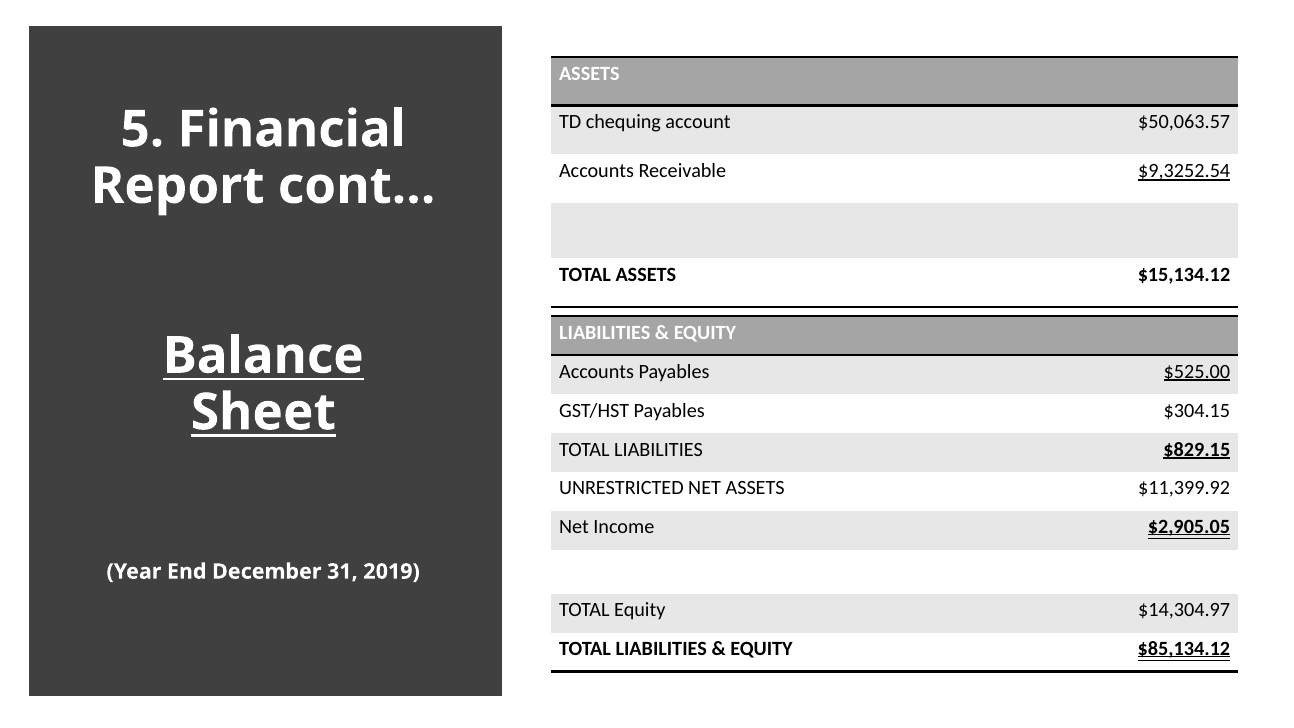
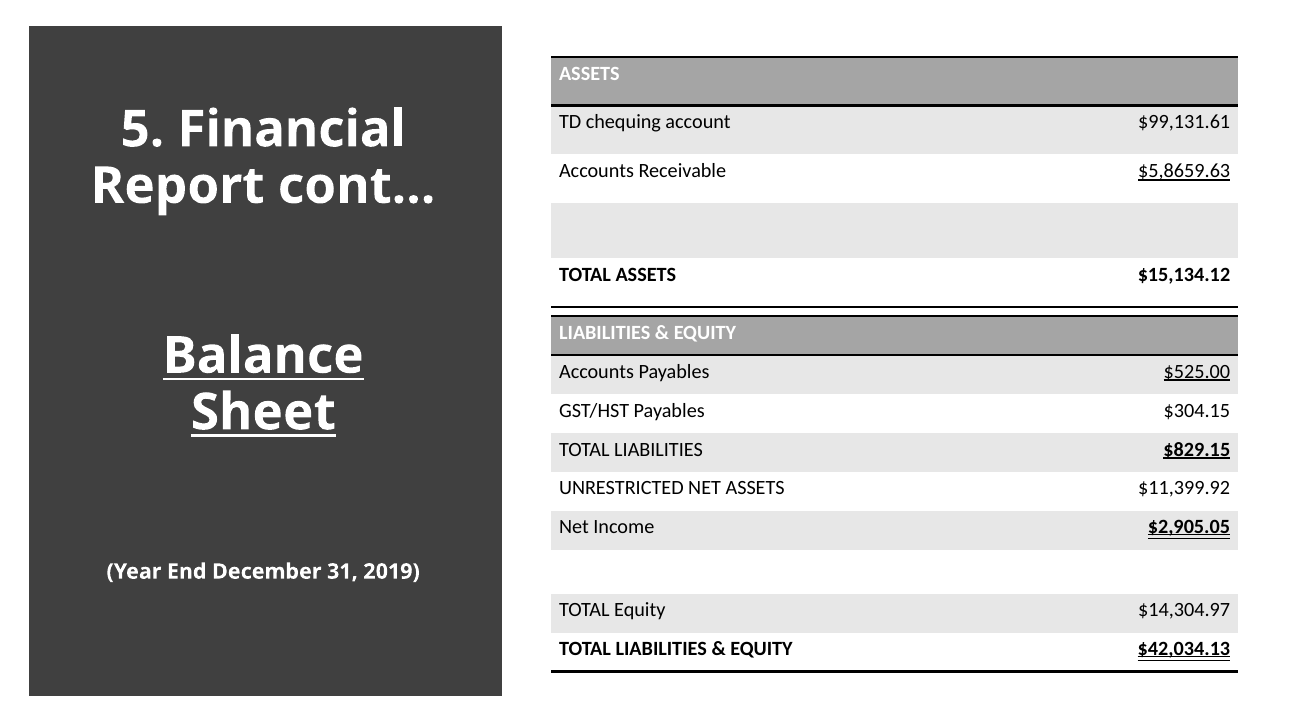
$50,063.57: $50,063.57 -> $99,131.61 (1184, 122)
$9,3252.54: $9,3252.54 -> $5,8659.63 (1184, 171)
$85,134.12: $85,134.12 -> $42,034.13 (1184, 649)
